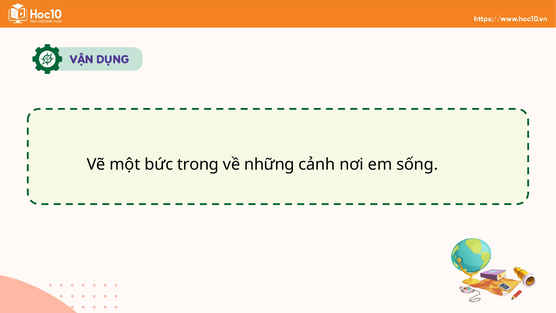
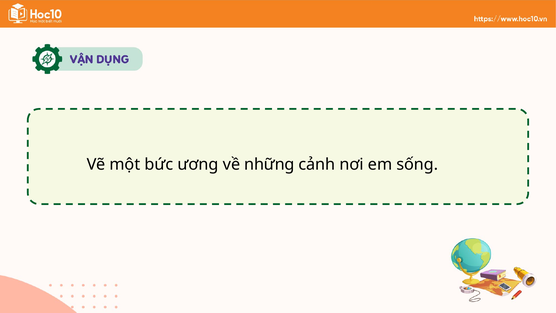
trong: trong -> ương (198, 164)
